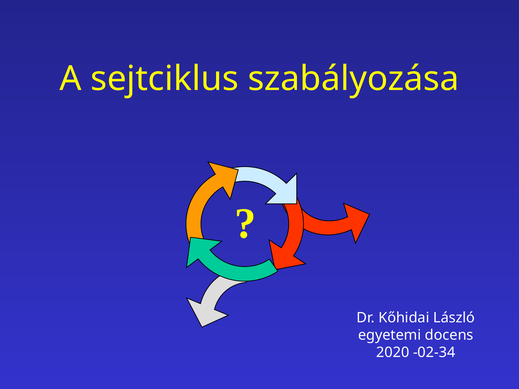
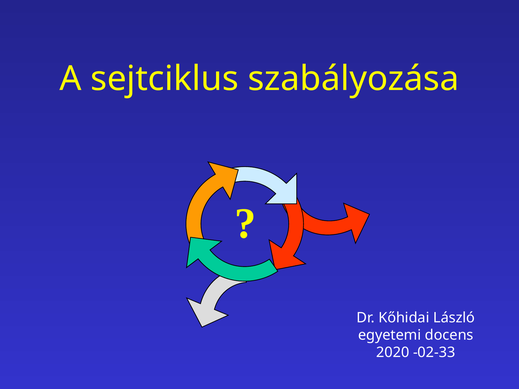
-02-34: -02-34 -> -02-33 (434, 353)
